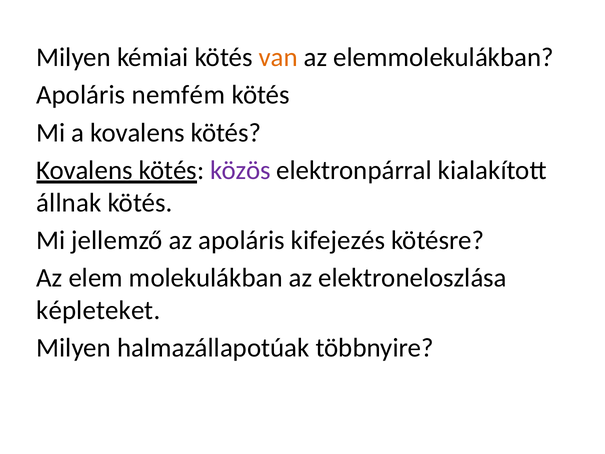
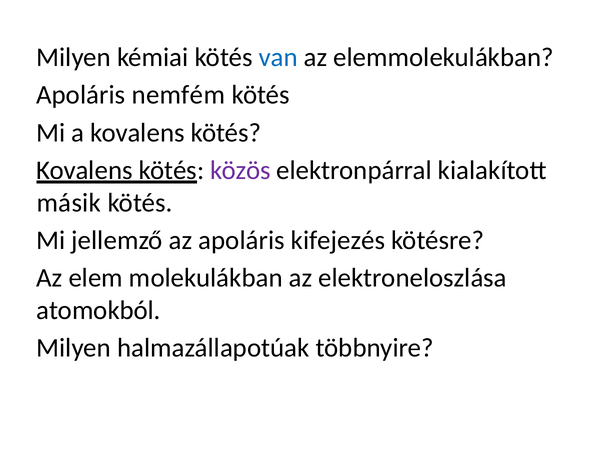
van colour: orange -> blue (278, 57)
állnak: állnak -> másik (69, 203)
képleteket: képleteket -> atomokból (98, 310)
